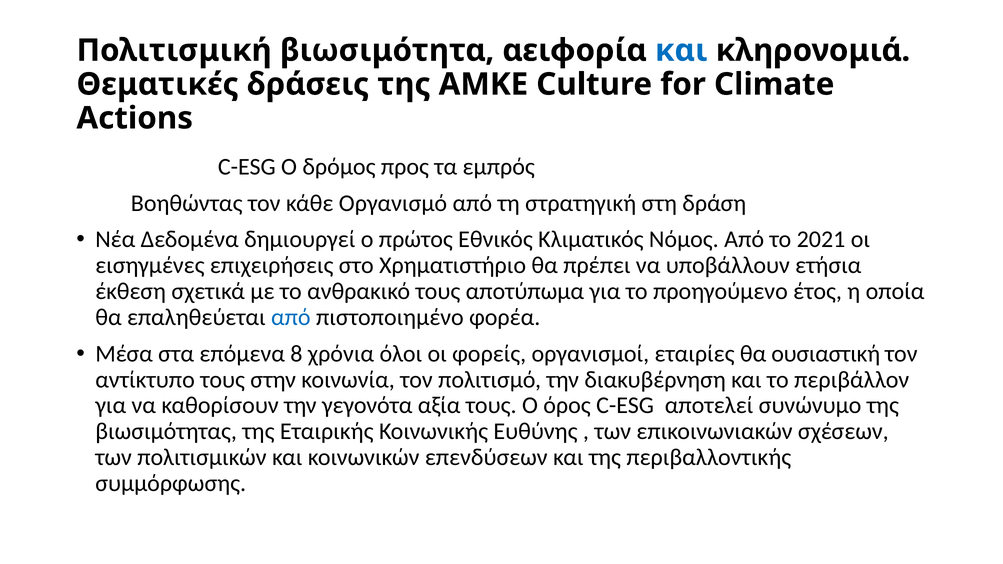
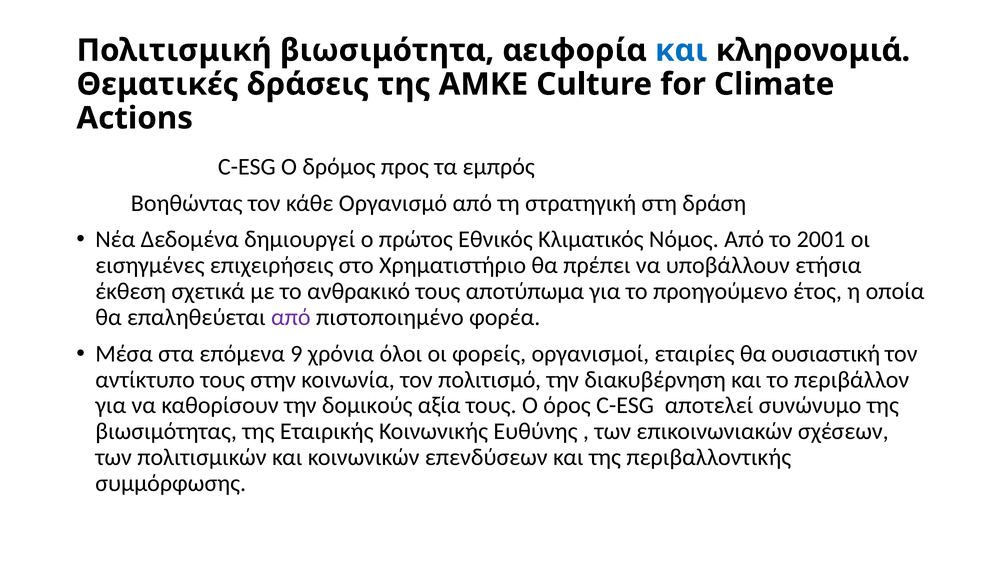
2021: 2021 -> 2001 (821, 240)
από colour: blue -> purple (291, 317)
8: 8 -> 9 (296, 354)
γεγονότα: γεγονότα -> δομικούς (367, 406)
